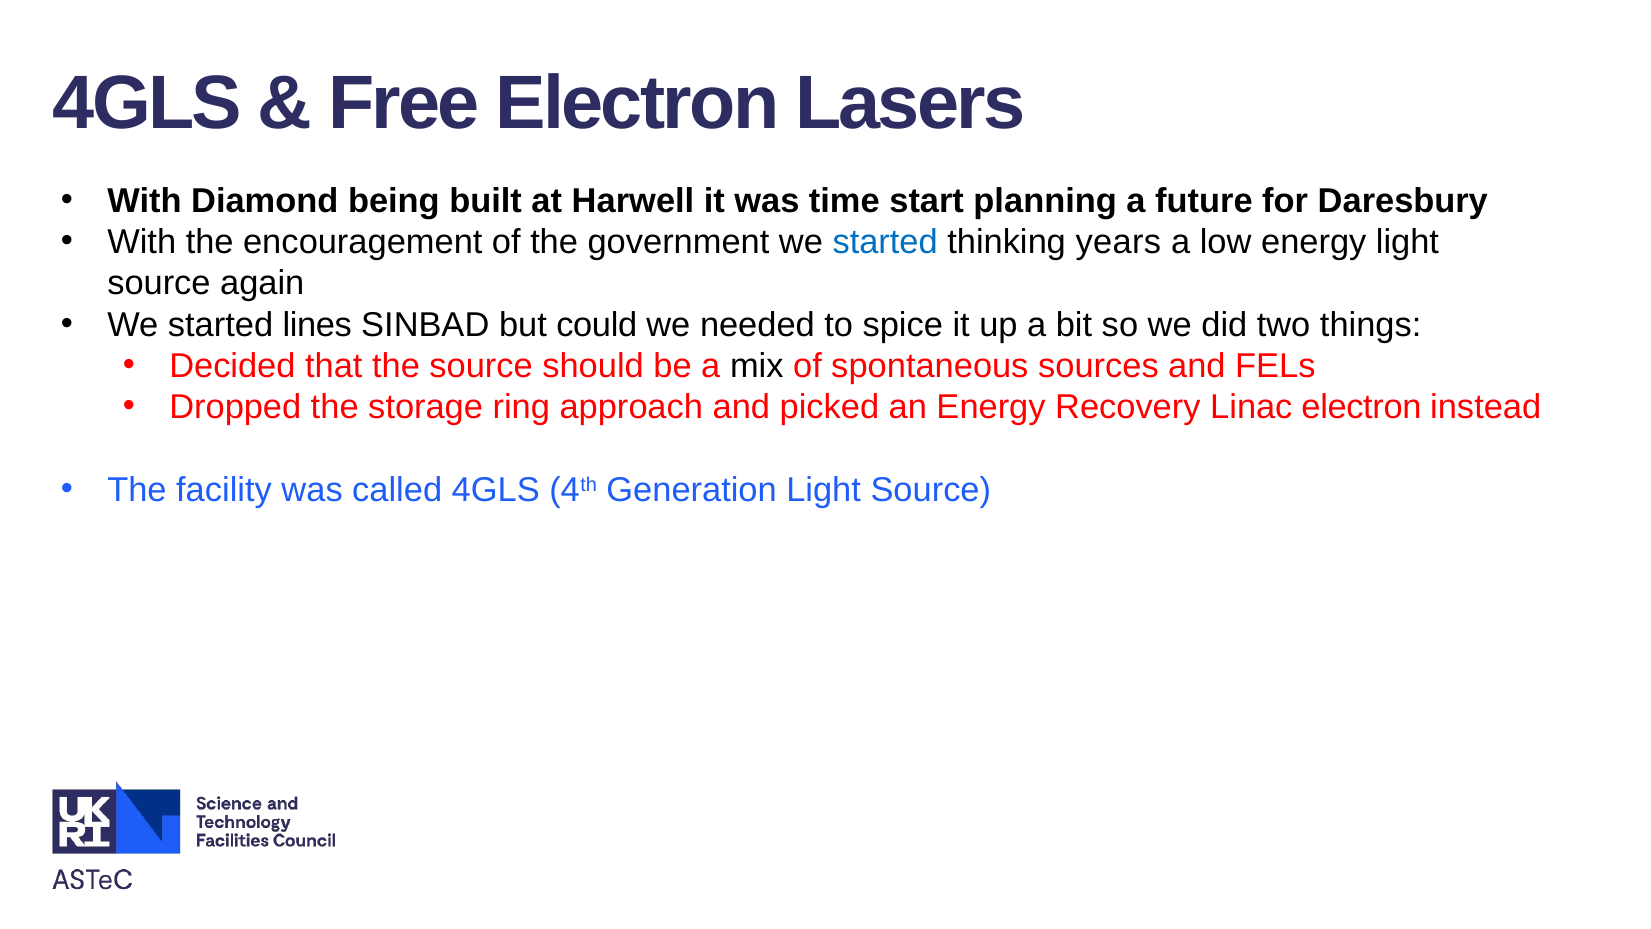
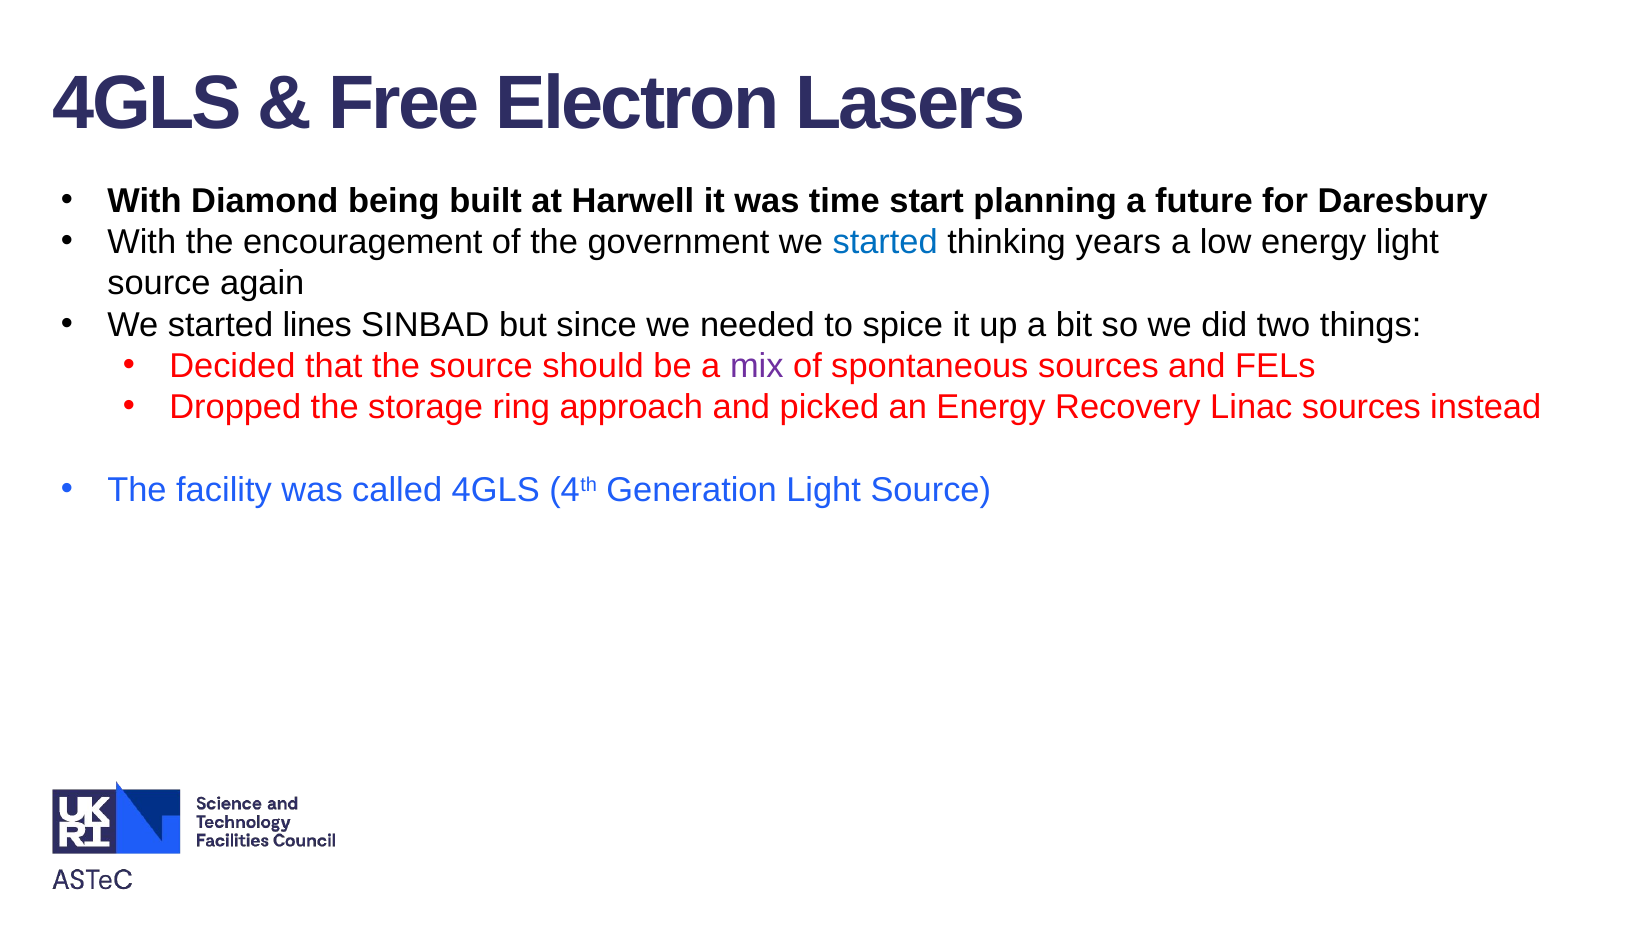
could: could -> since (597, 325)
mix colour: black -> purple (757, 366)
Linac electron: electron -> sources (1361, 407)
